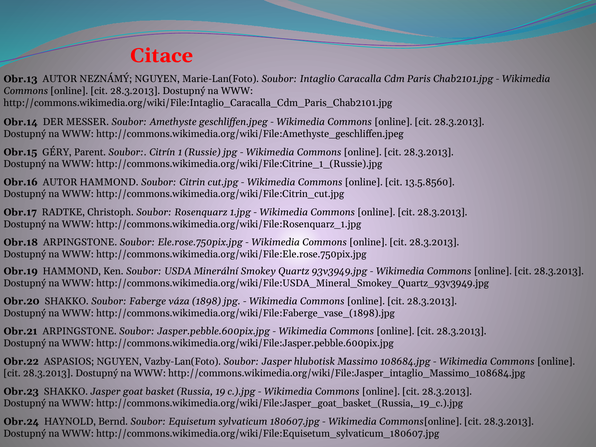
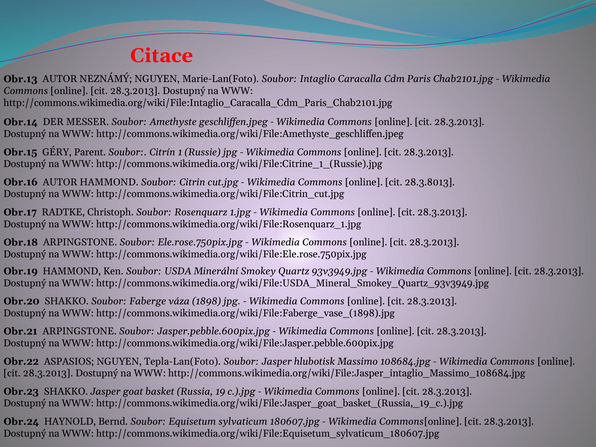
13.5.8560: 13.5.8560 -> 28.3.8013 (430, 182)
Vazby-Lan(Foto: Vazby-Lan(Foto -> Tepla-Lan(Foto (182, 361)
